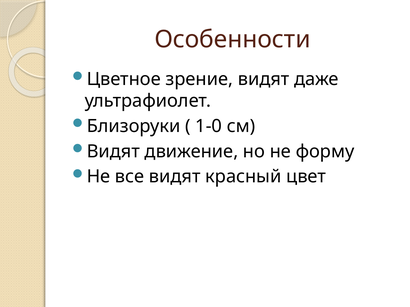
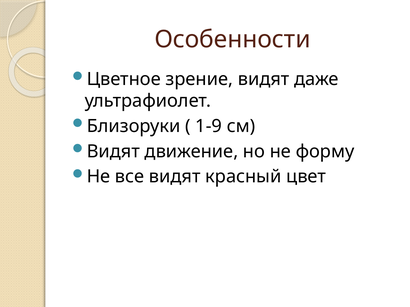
1-0: 1-0 -> 1-9 (209, 126)
